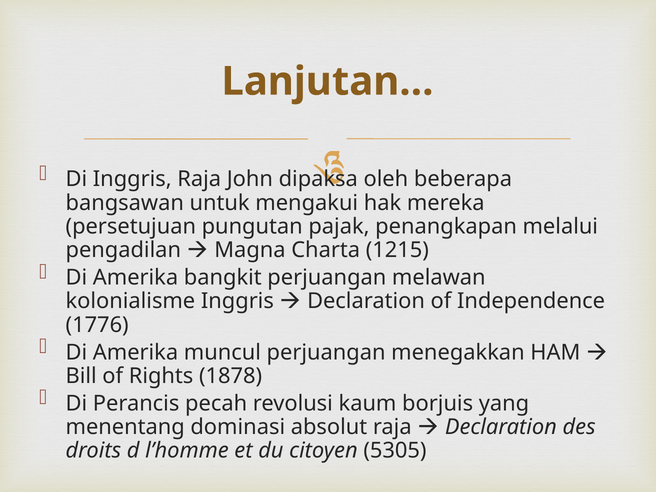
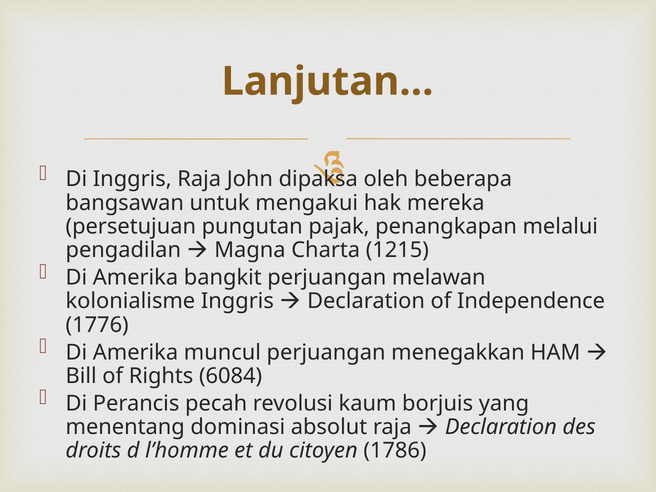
1878: 1878 -> 6084 (231, 376)
5305: 5305 -> 1786 (395, 451)
